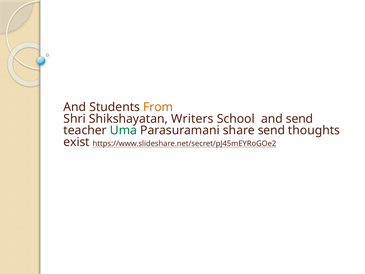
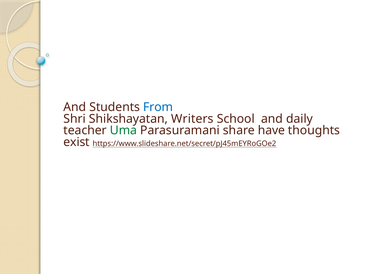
From colour: orange -> blue (158, 107)
and send: send -> daily (299, 119)
share send: send -> have (271, 130)
